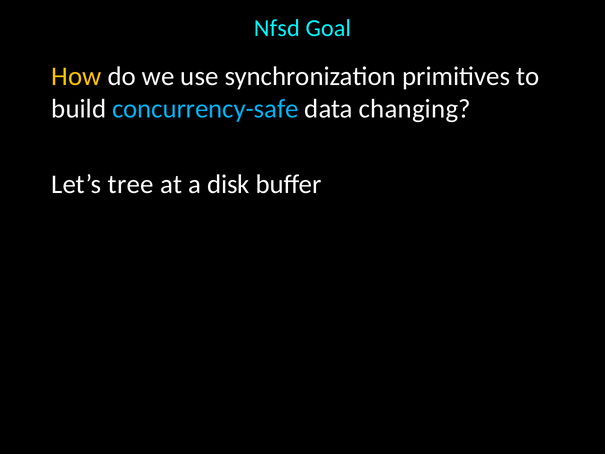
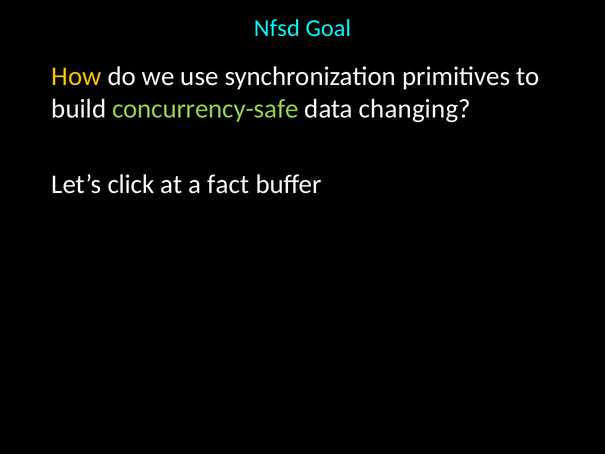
concurrency-safe colour: light blue -> light green (205, 109)
tree: tree -> click (131, 184)
disk: disk -> fact (228, 184)
